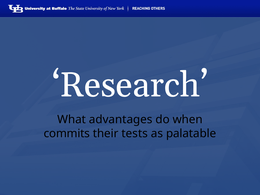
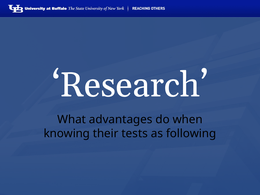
commits: commits -> knowing (67, 133)
palatable: palatable -> following (191, 133)
